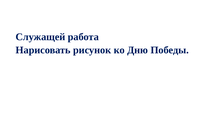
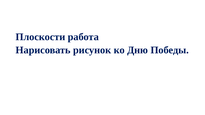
Служащей: Служащей -> Плоскости (40, 37)
